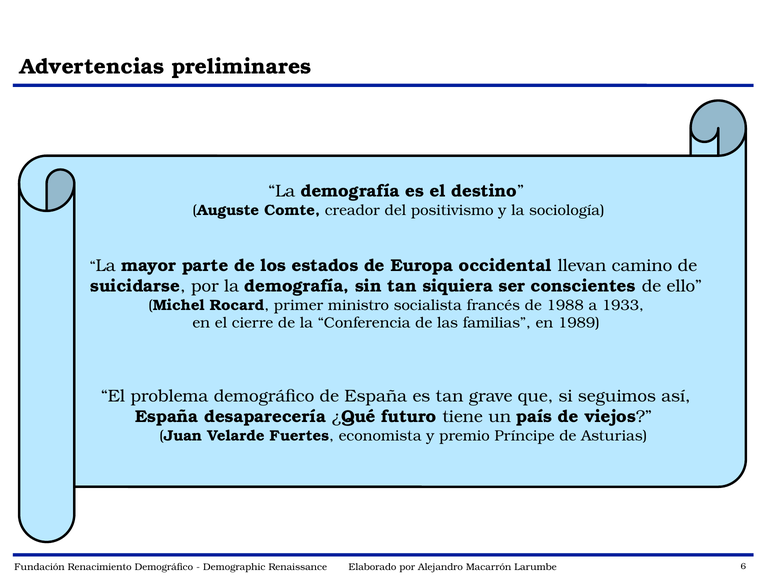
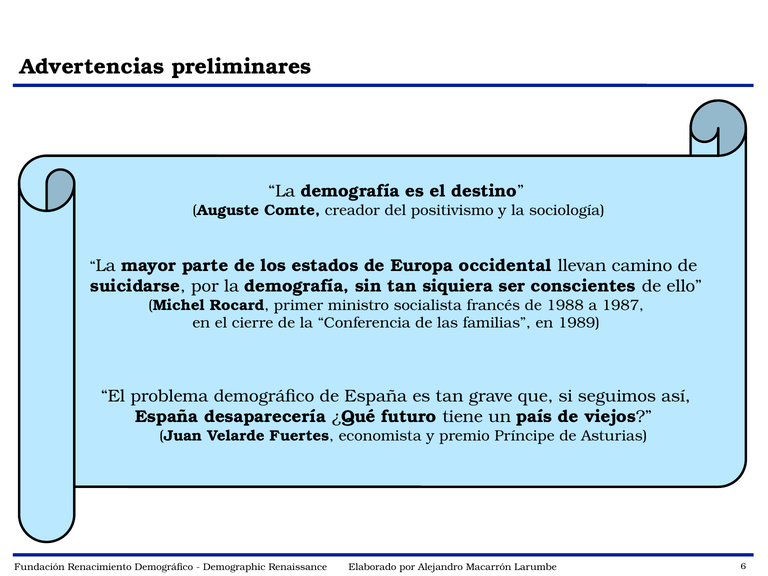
1933: 1933 -> 1987 (623, 305)
